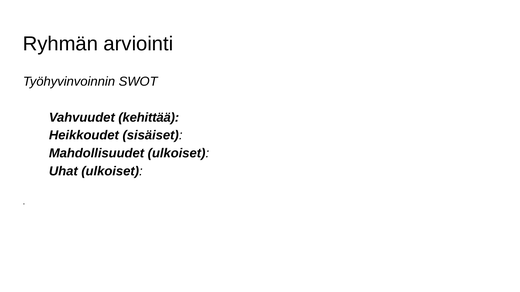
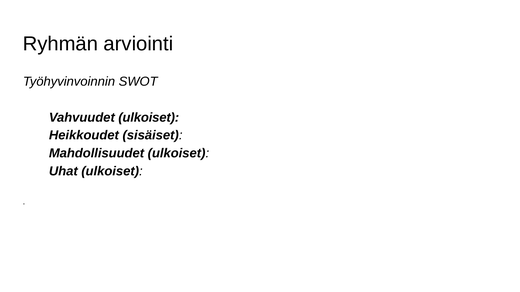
Vahvuudet kehittää: kehittää -> ulkoiset (149, 118)
